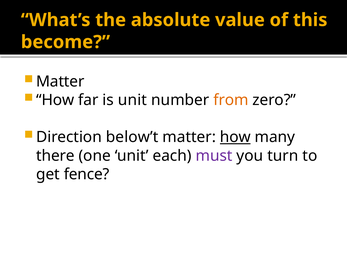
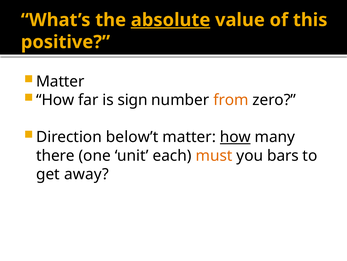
absolute underline: none -> present (171, 20)
become: become -> positive (65, 42)
is unit: unit -> sign (133, 100)
must colour: purple -> orange (214, 155)
turn: turn -> bars (283, 155)
fence: fence -> away (86, 174)
